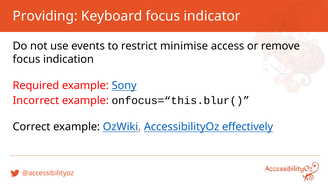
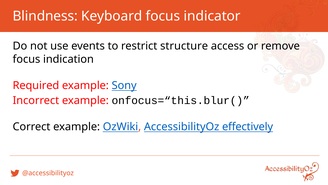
Providing: Providing -> Blindness (45, 16)
minimise: minimise -> structure (184, 46)
